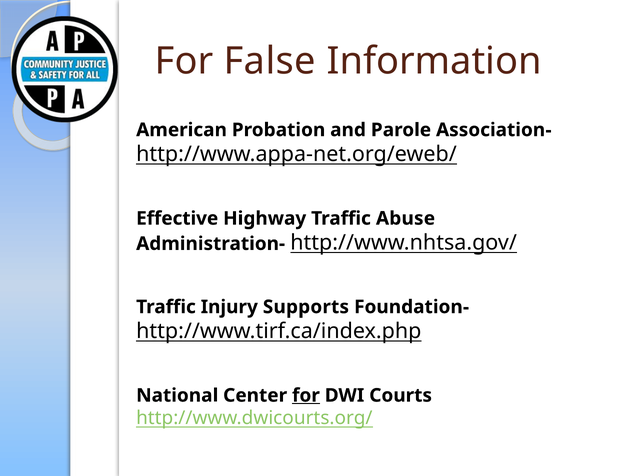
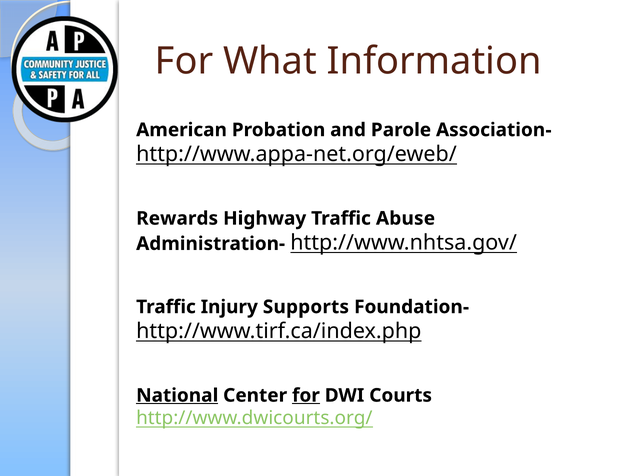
False: False -> What (270, 61)
Effective: Effective -> Rewards (177, 218)
National underline: none -> present (177, 396)
